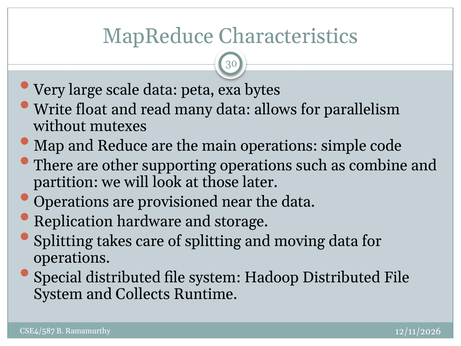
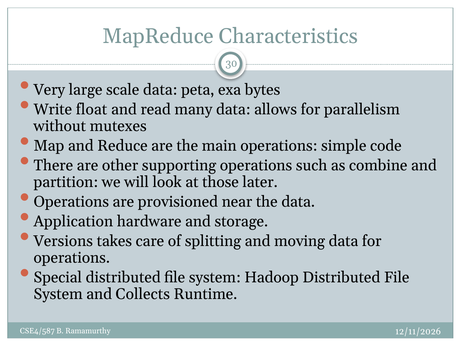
Replication: Replication -> Application (73, 221)
Splitting: Splitting -> Versions (63, 241)
